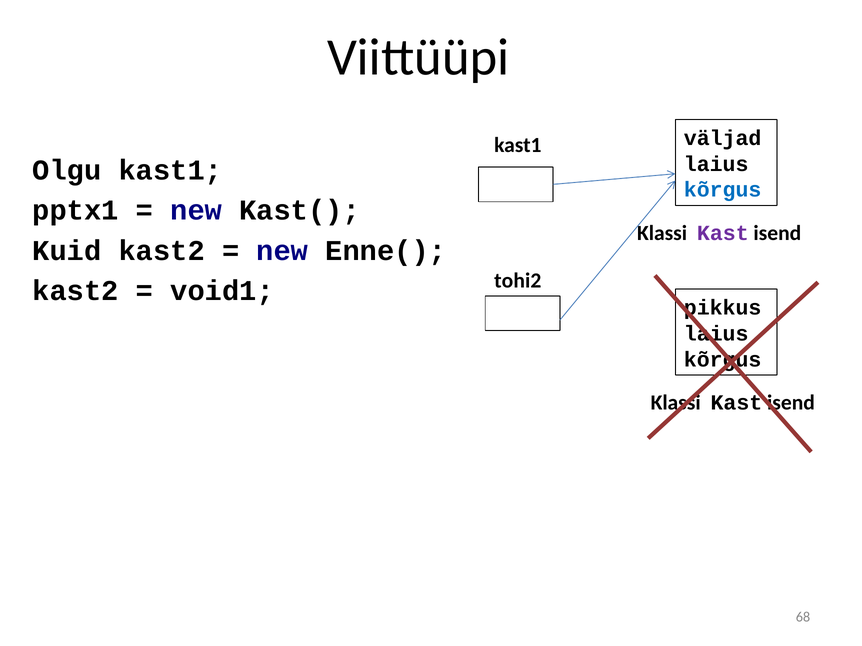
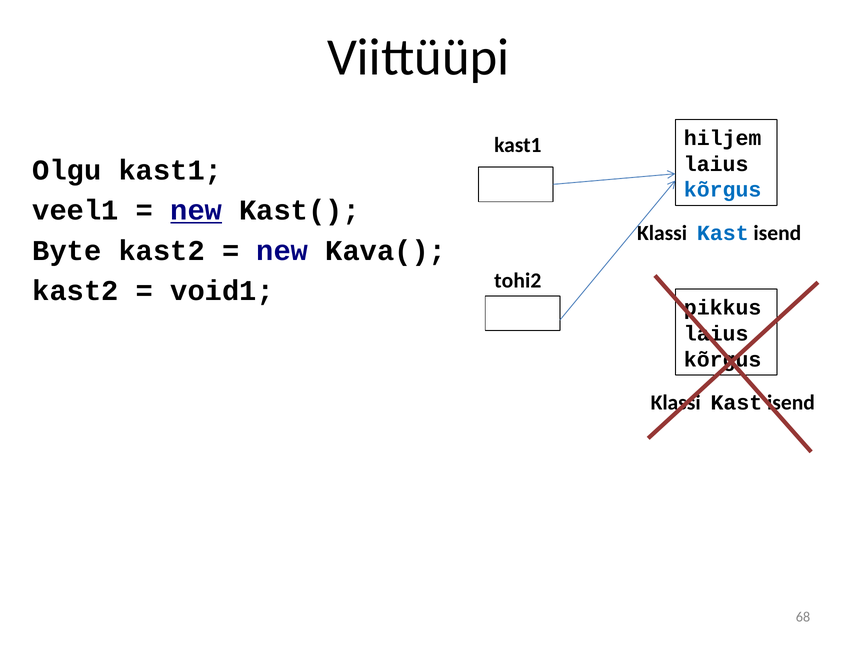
väljad: väljad -> hiljem (723, 138)
pptx1: pptx1 -> veel1 (75, 211)
new underline: none -> present (196, 211)
Kast colour: purple -> blue (723, 233)
Kuid: Kuid -> Byte (67, 251)
Enne(: Enne( -> Kava( (386, 251)
